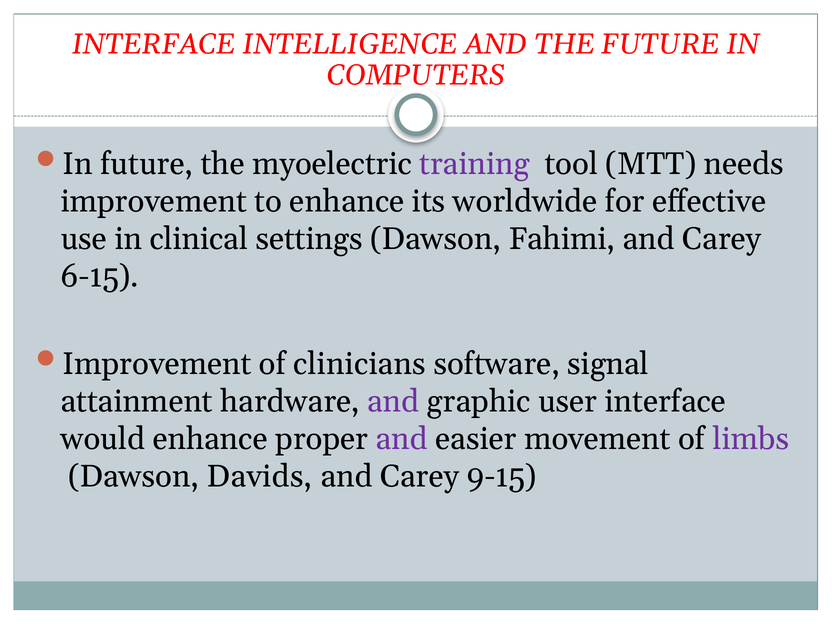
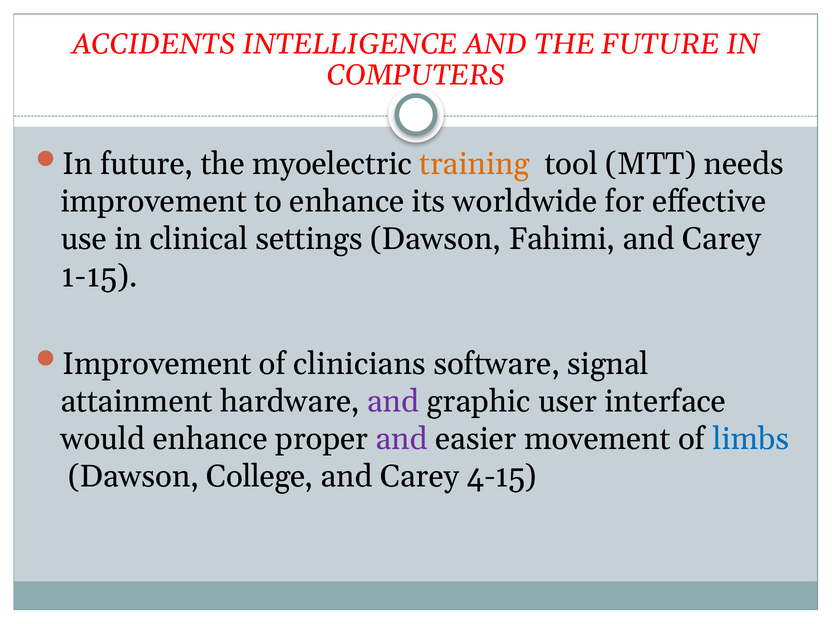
INTERFACE: INTERFACE -> ACCIDENTS (153, 44)
training colour: purple -> orange (475, 164)
6-15: 6-15 -> 1-15 (99, 276)
limbs colour: purple -> blue (751, 439)
Davids: Davids -> College (260, 476)
9-15: 9-15 -> 4-15 (502, 476)
